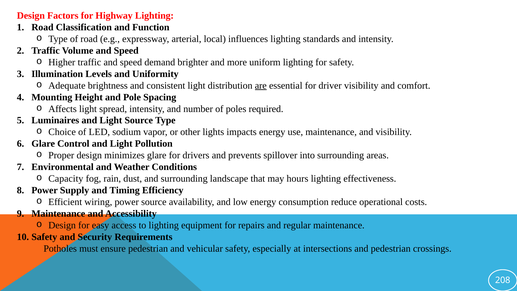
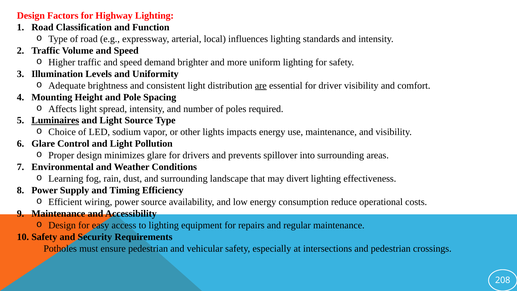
Luminaires underline: none -> present (55, 120)
Capacity: Capacity -> Learning (66, 179)
hours: hours -> divert (298, 179)
